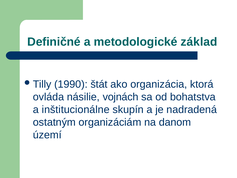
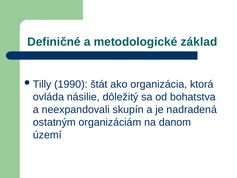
vojnách: vojnách -> dôležitý (121, 97)
inštitucionálne: inštitucionálne -> neexpandovali (76, 110)
